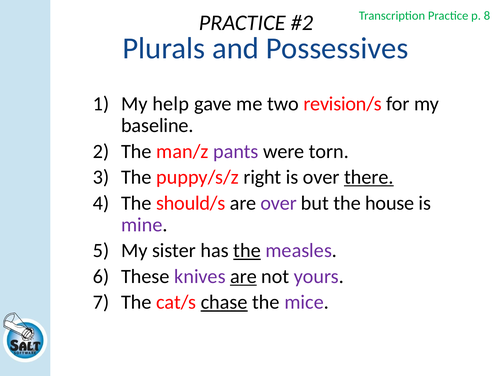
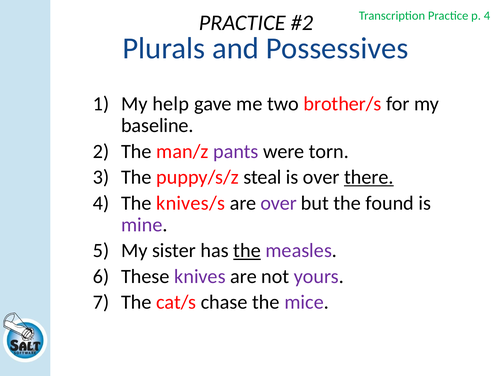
p 8: 8 -> 4 (487, 16)
revision/s: revision/s -> brother/s (343, 104)
right: right -> steal (262, 177)
should/s: should/s -> knives/s (191, 203)
house: house -> found (390, 203)
are underline: present -> none (243, 277)
chase underline: present -> none (224, 303)
